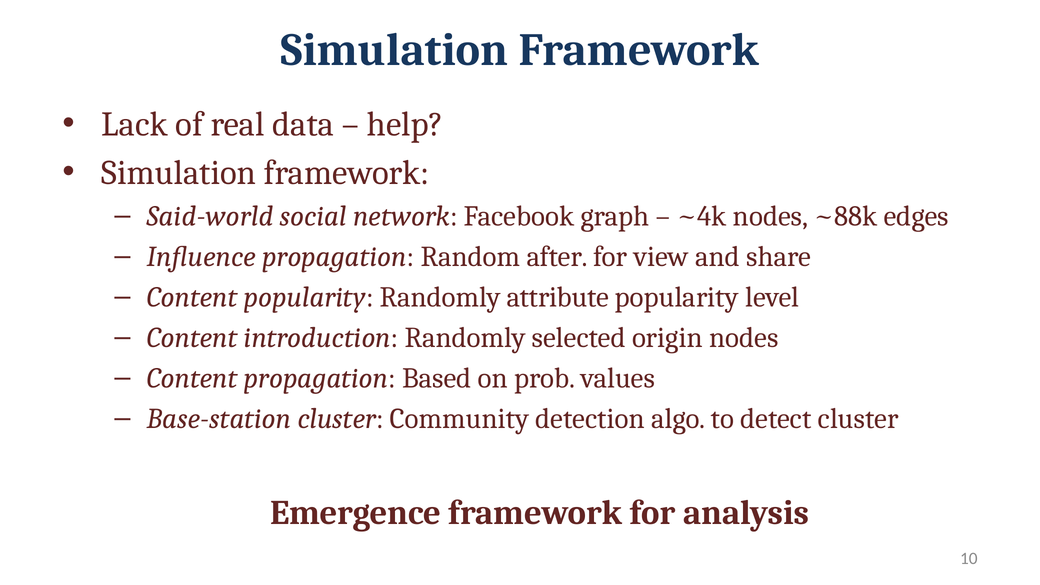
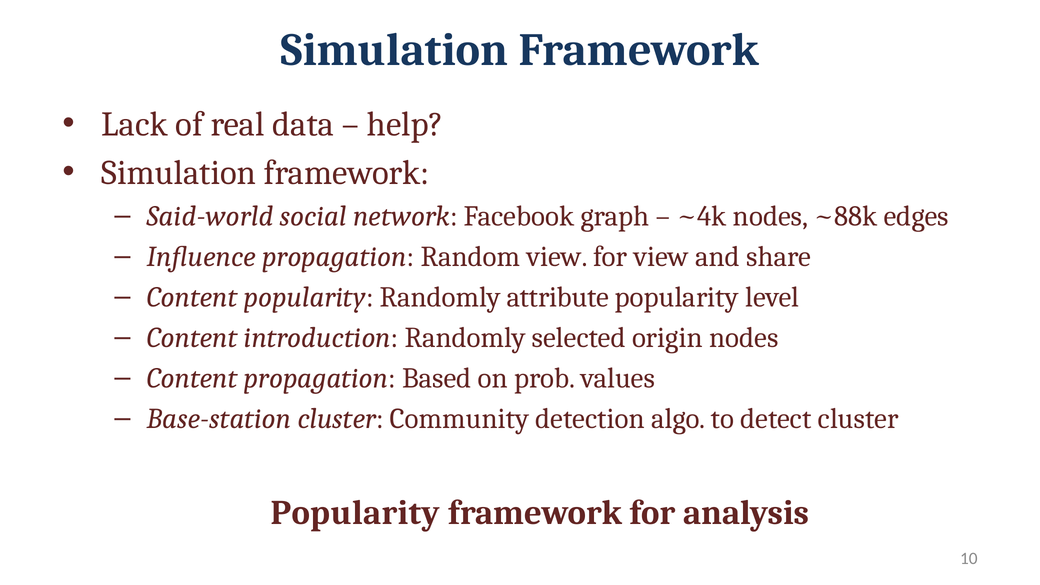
Random after: after -> view (557, 257)
Emergence: Emergence -> Popularity (355, 513)
